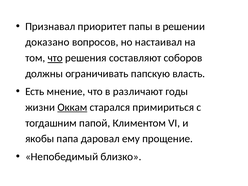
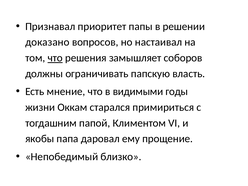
составляют: составляют -> замышляет (135, 58)
различают: различают -> видимыми (138, 92)
Оккам underline: present -> none (72, 107)
